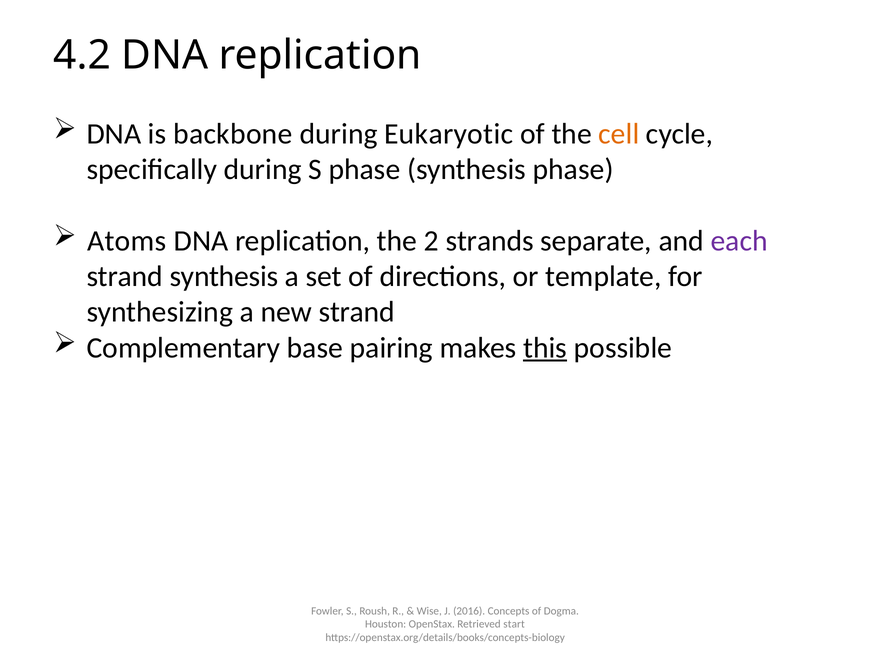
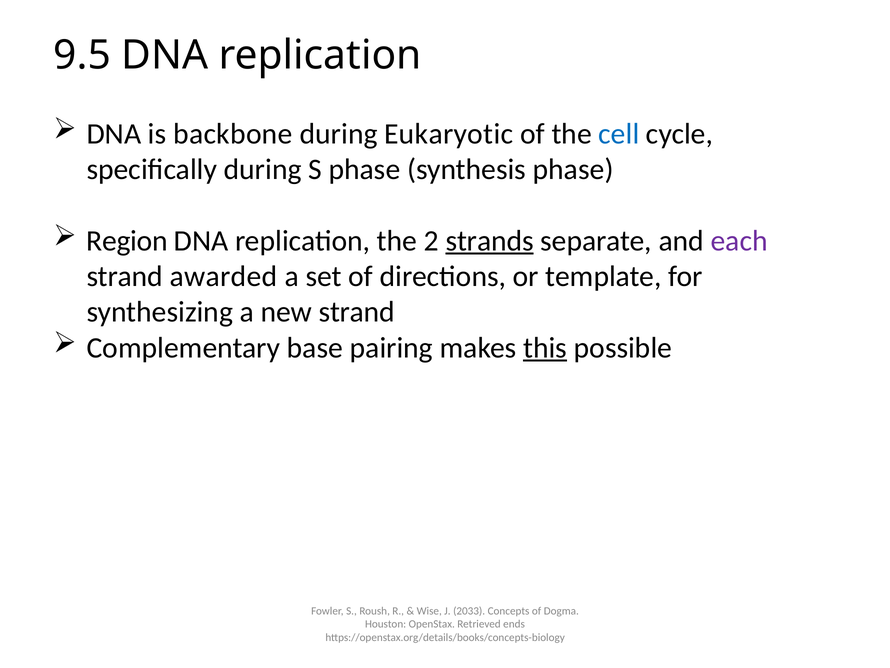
4.2: 4.2 -> 9.5 (82, 55)
cell colour: orange -> blue (619, 134)
Atoms: Atoms -> Region (127, 241)
strands underline: none -> present (490, 241)
strand synthesis: synthesis -> awarded (224, 276)
2016: 2016 -> 2033 (469, 610)
start: start -> ends (514, 624)
